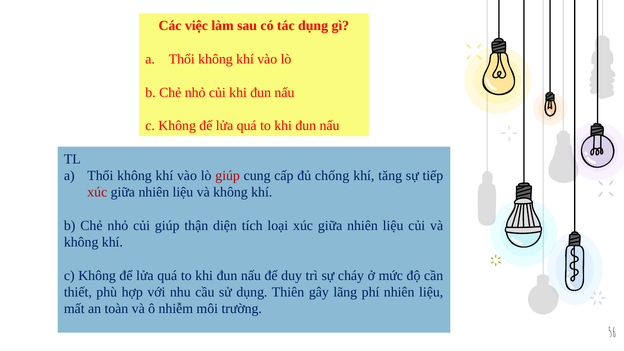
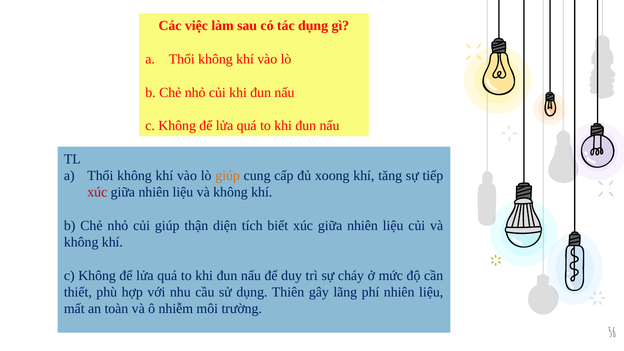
giúp colour: red -> orange (228, 176)
chống: chống -> xoong (332, 176)
loại: loại -> biết (278, 226)
